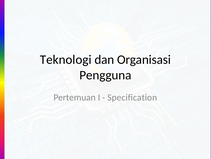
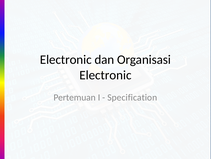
Teknologi: Teknologi -> Electronic (66, 59)
Pengguna: Pengguna -> Electronic (105, 75)
